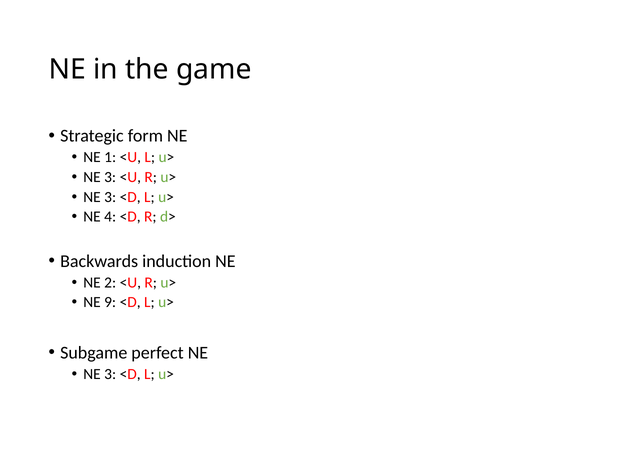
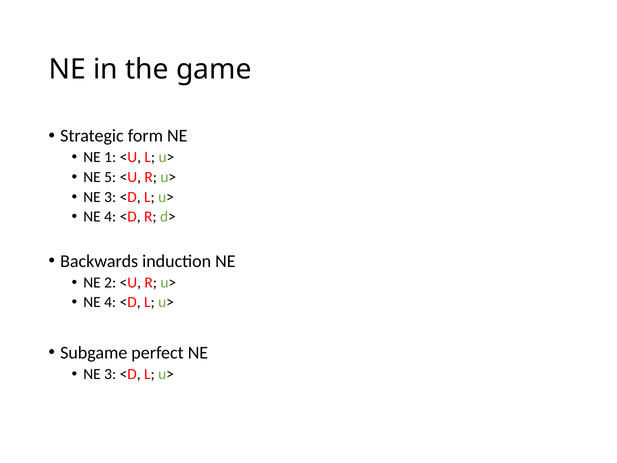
3: 3 -> 5 (110, 177)
9: 9 -> 4 (110, 302)
